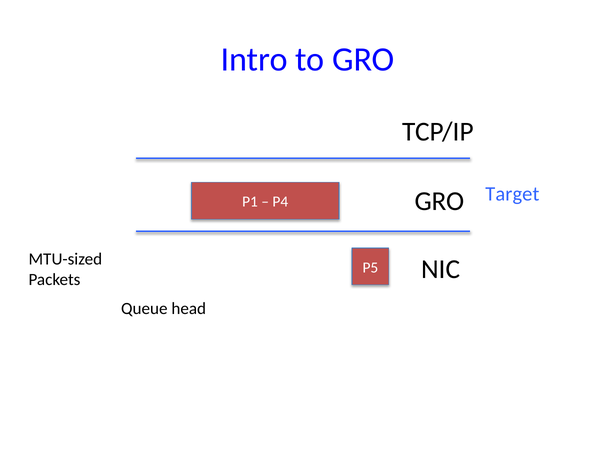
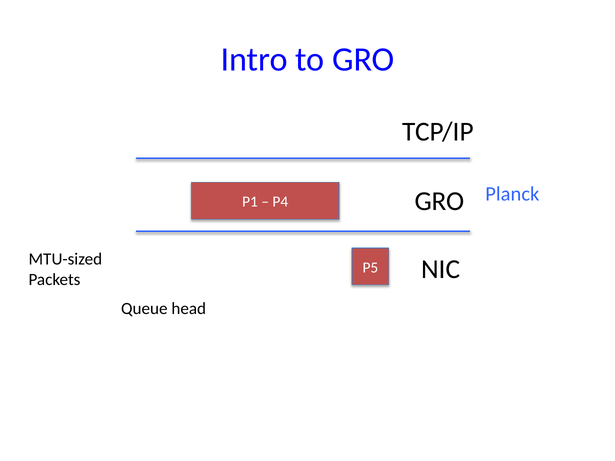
Target: Target -> Planck (512, 194)
